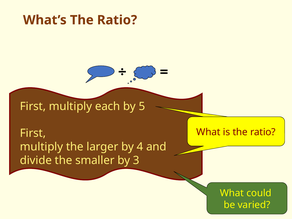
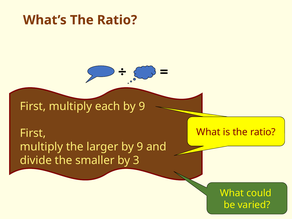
each by 5: 5 -> 9 (142, 106)
larger by 4: 4 -> 9 (140, 147)
